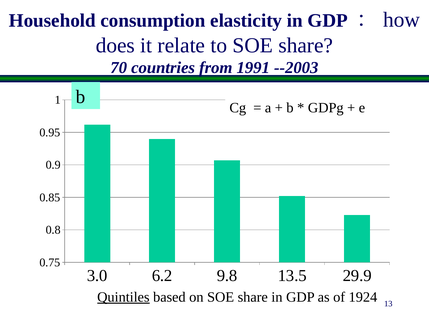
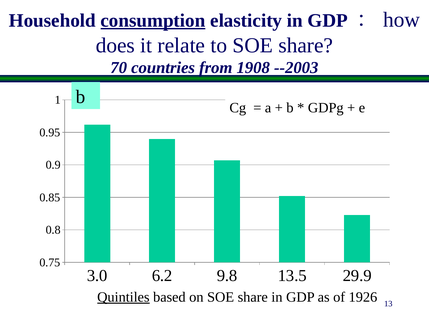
consumption underline: none -> present (153, 20)
1991: 1991 -> 1908 (253, 68)
1924: 1924 -> 1926 (363, 298)
